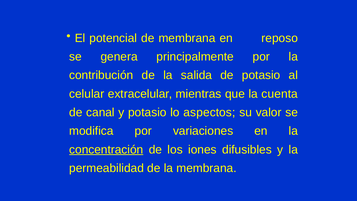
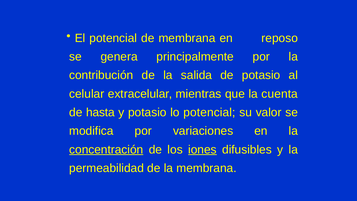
canal: canal -> hasta (100, 112)
lo aspectos: aspectos -> potencial (209, 112)
iones underline: none -> present (202, 149)
